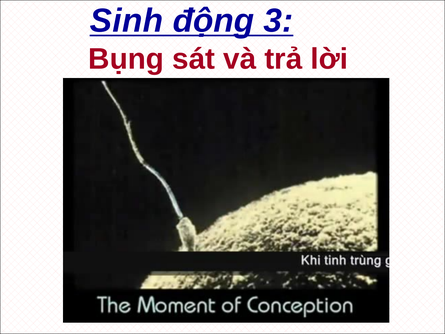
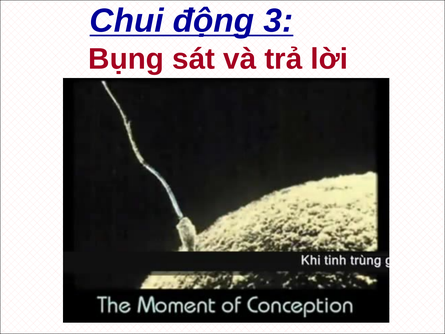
Sinh: Sinh -> Chui (127, 21)
